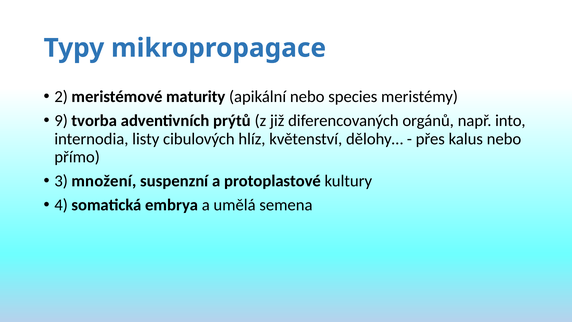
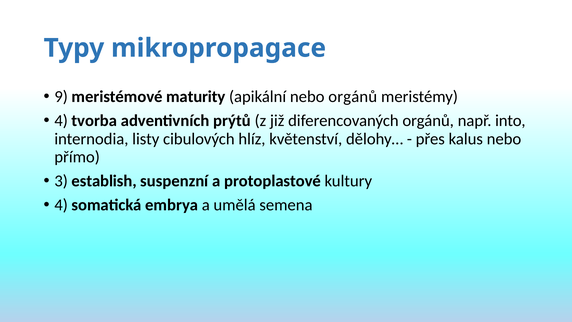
2: 2 -> 9 (61, 97)
nebo species: species -> orgánů (353, 97)
9: 9 -> 4 (61, 121)
množení: množení -> establish (104, 181)
